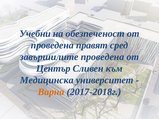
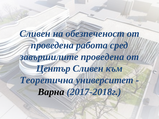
Учебни: Учебни -> Сливен (35, 34)
правят: правят -> работа (92, 45)
Медицинска: Медицинска -> Теоретична (47, 80)
Варна colour: orange -> black (51, 92)
